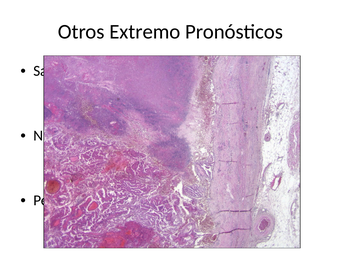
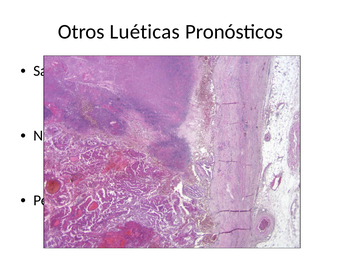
Extremo: Extremo -> Luéticas (145, 32)
